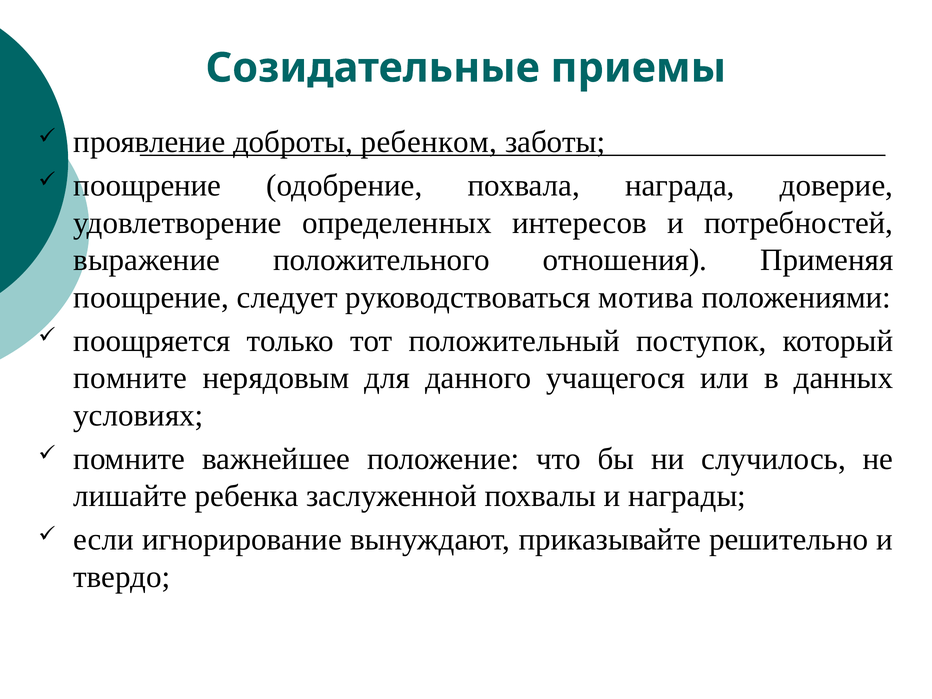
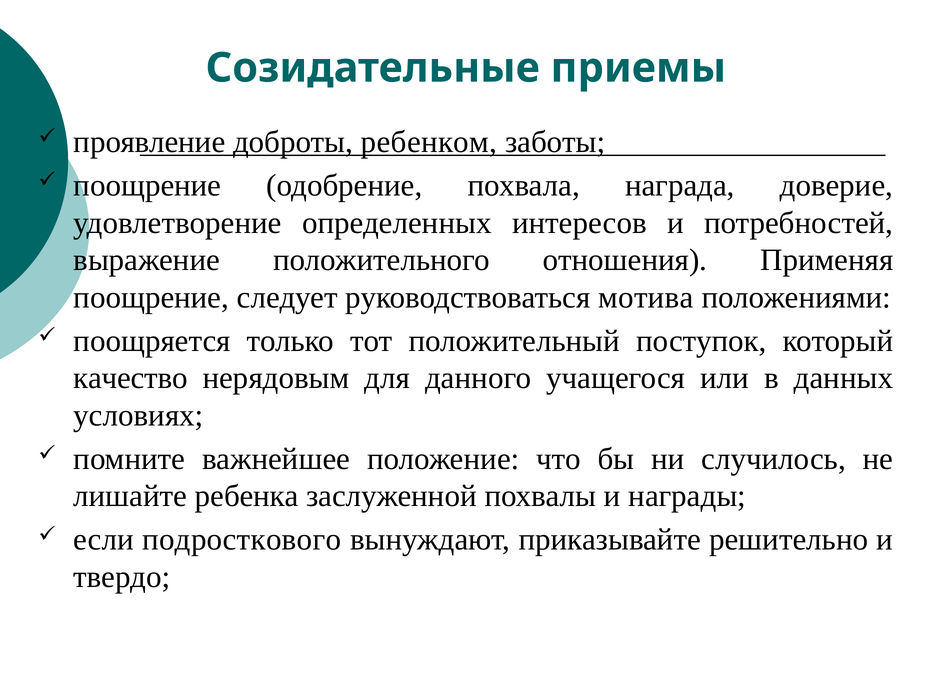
помните: помните -> качество (131, 378)
игнорирование: игнорирование -> подросткового (242, 540)
